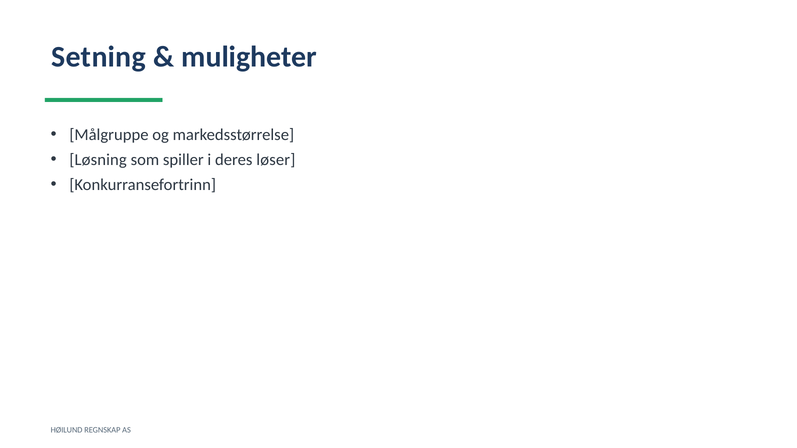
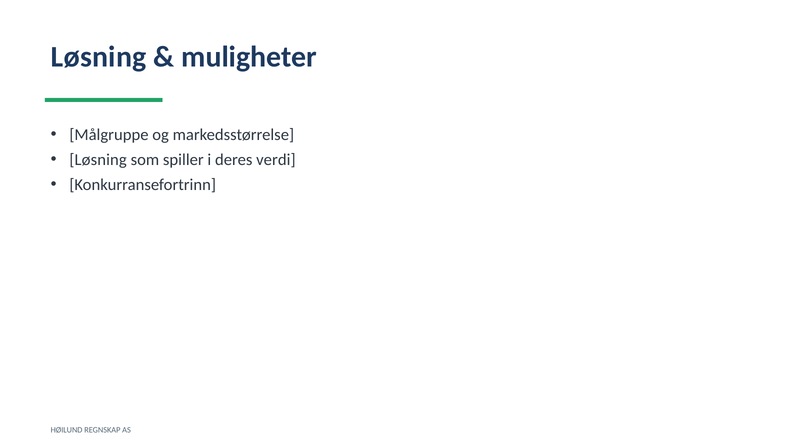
Setning: Setning -> Løsning (99, 57)
løser: løser -> verdi (276, 160)
